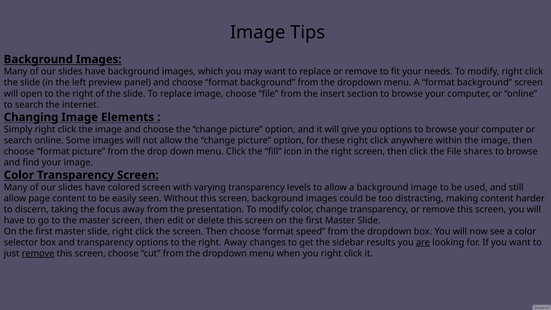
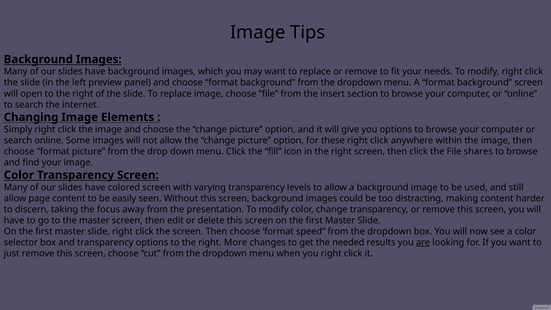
right Away: Away -> More (236, 242)
sidebar: sidebar -> needed (348, 242)
remove underline: present -> none (38, 253)
